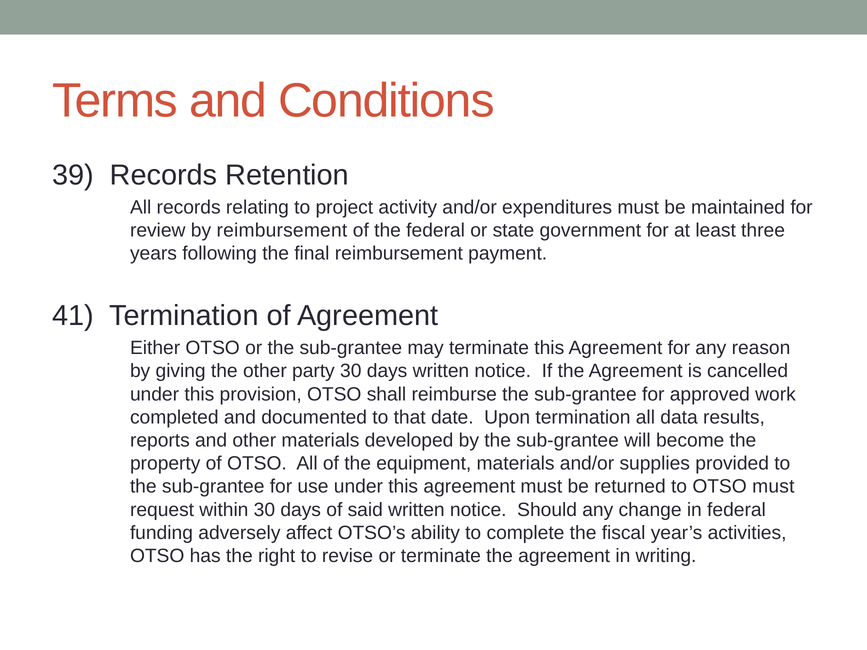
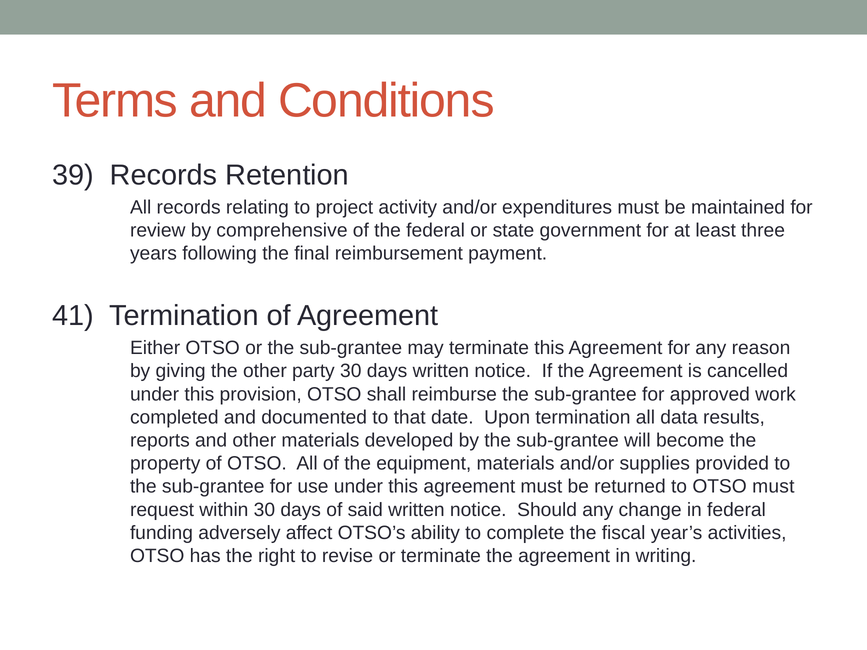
by reimbursement: reimbursement -> comprehensive (282, 231)
